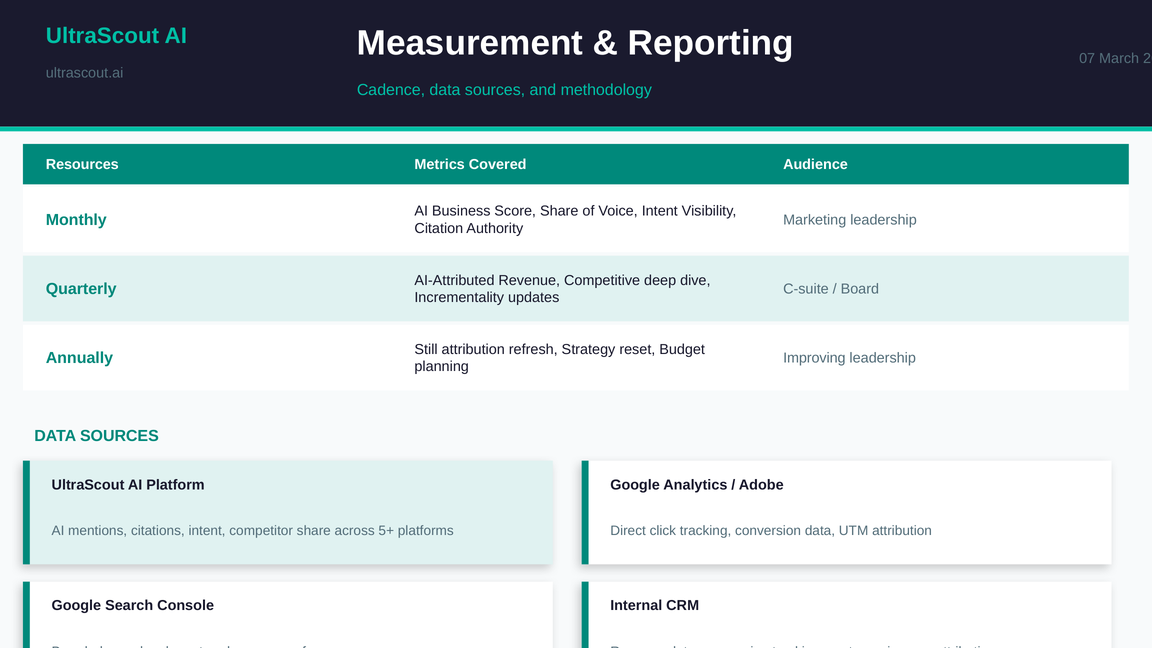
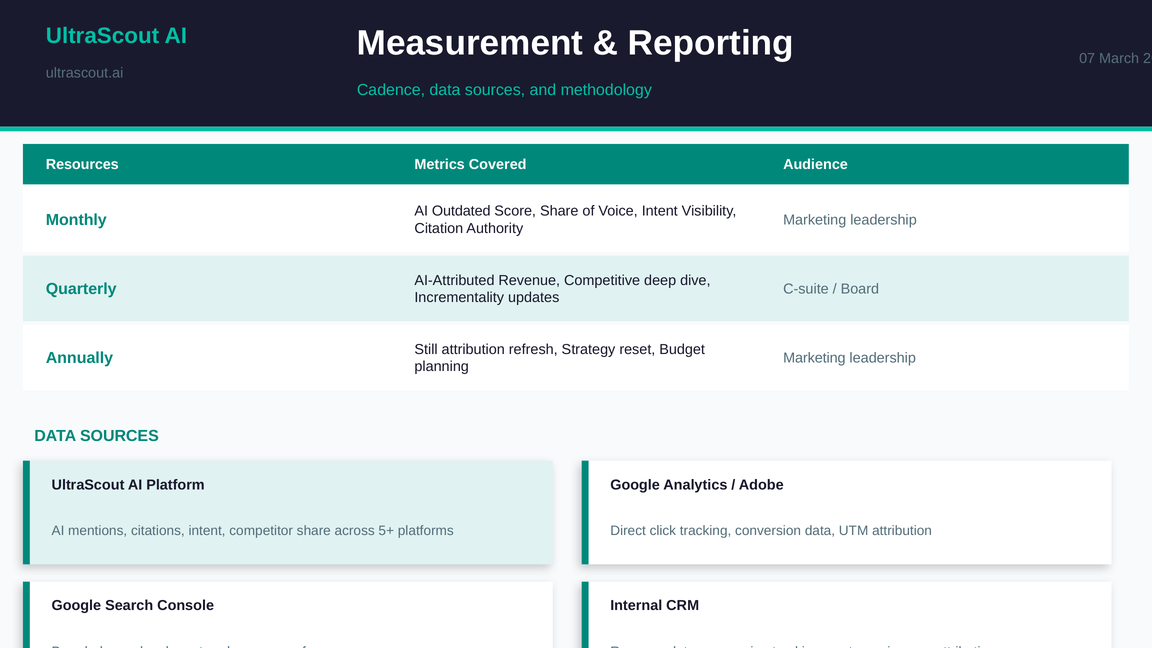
Business: Business -> Outdated (461, 211)
Improving: Improving -> Marketing (814, 358)
